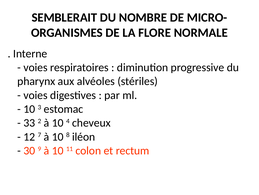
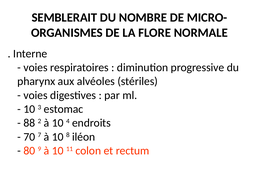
33: 33 -> 88 (29, 122)
cheveux: cheveux -> endroits (91, 122)
12: 12 -> 70 (29, 136)
30: 30 -> 80 (29, 150)
